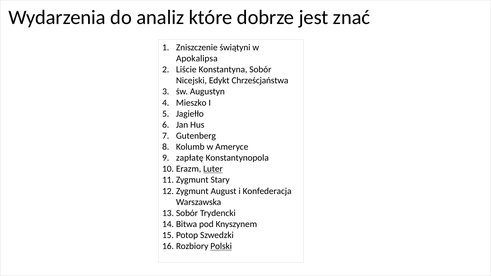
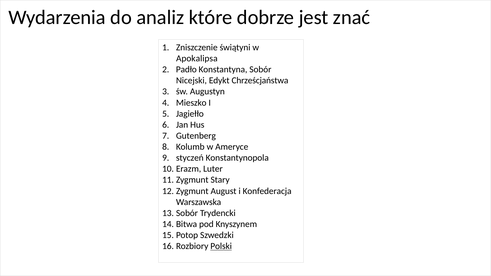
Liście: Liście -> Padło (186, 70)
zapłatę: zapłatę -> styczeń (190, 158)
Luter underline: present -> none (213, 169)
